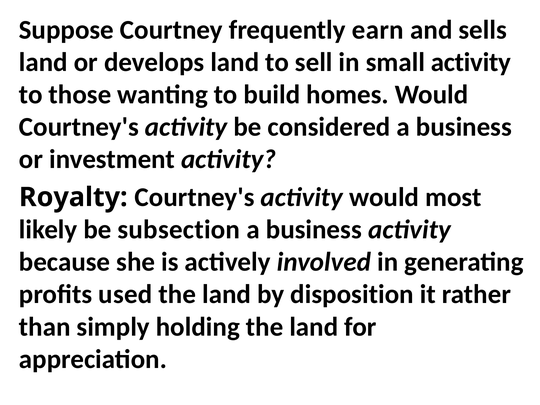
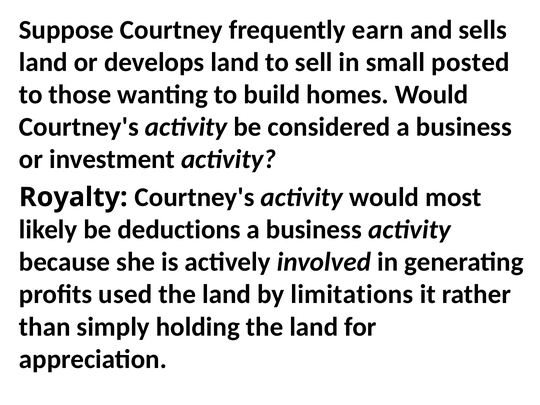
small activity: activity -> posted (471, 62)
subsection: subsection -> deductions (179, 230)
disposition: disposition -> limitations (352, 294)
